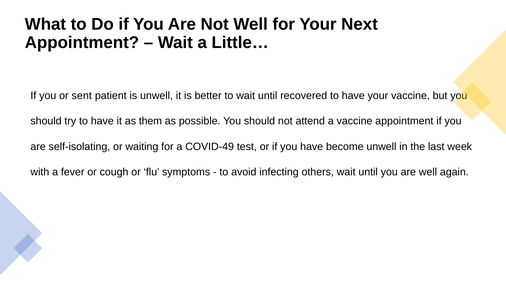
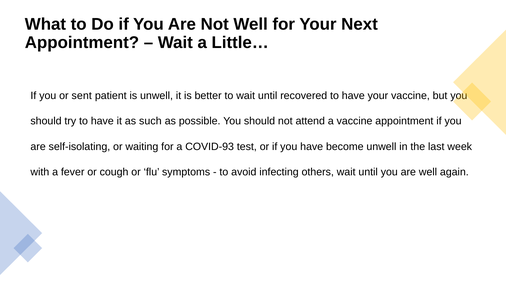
them: them -> such (150, 121)
COVID-49: COVID-49 -> COVID-93 (210, 146)
